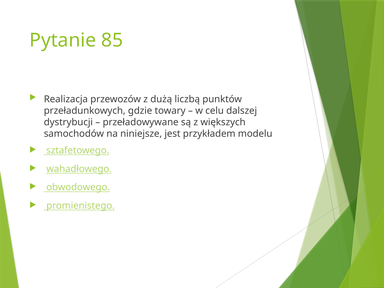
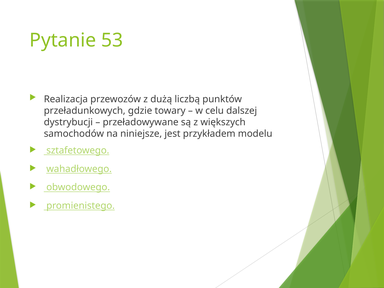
85: 85 -> 53 (112, 40)
